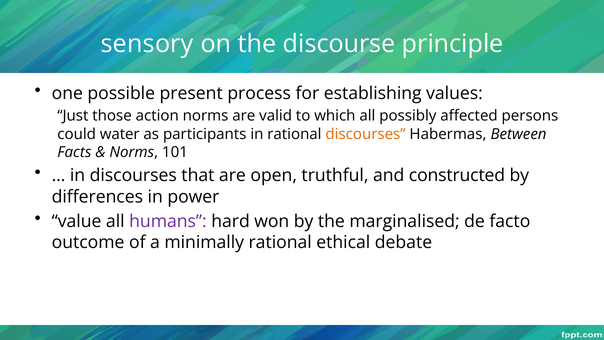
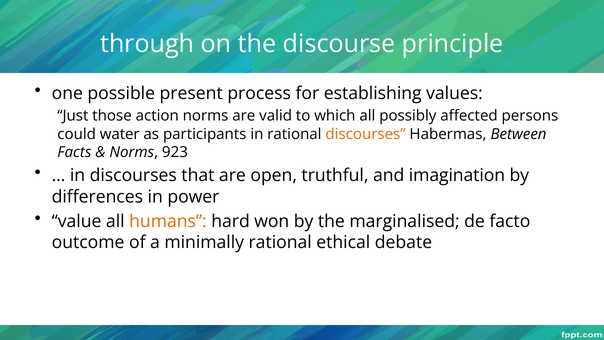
sensory: sensory -> through (147, 44)
101: 101 -> 923 (175, 152)
constructed: constructed -> imagination (457, 175)
humans colour: purple -> orange (168, 221)
